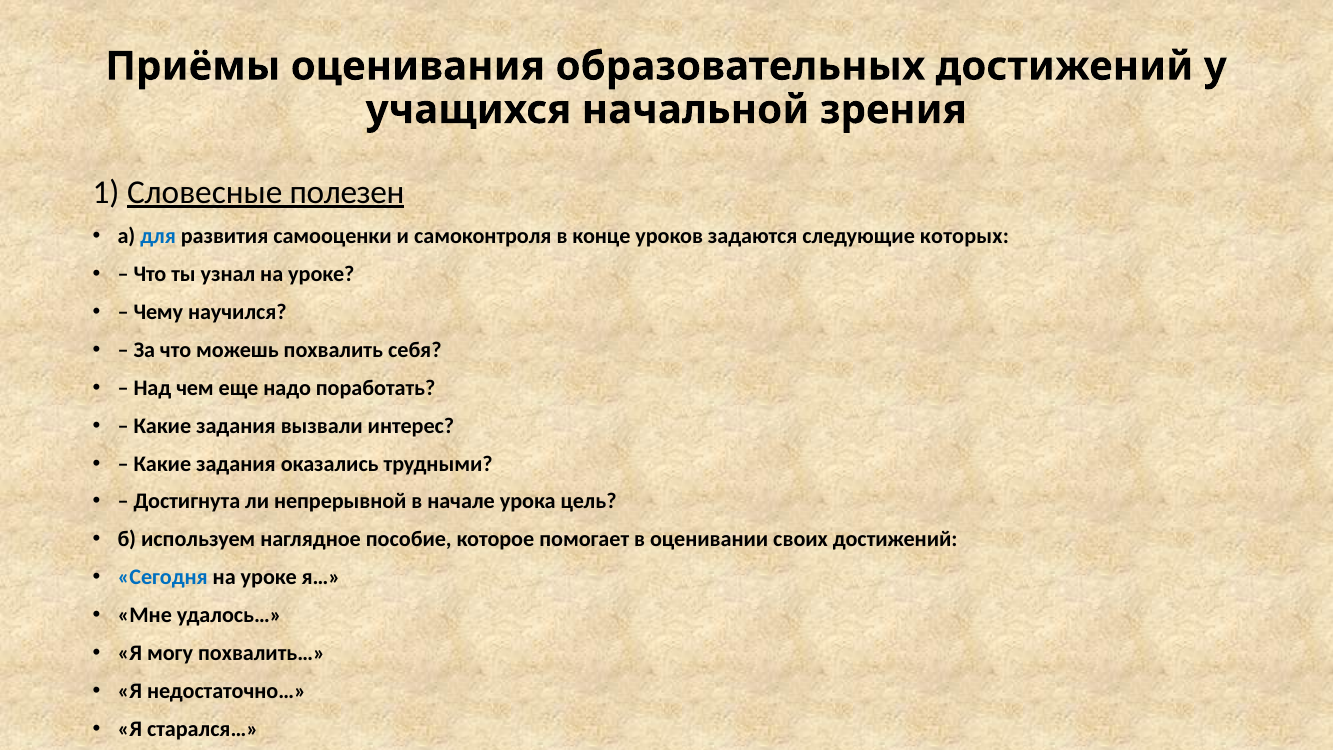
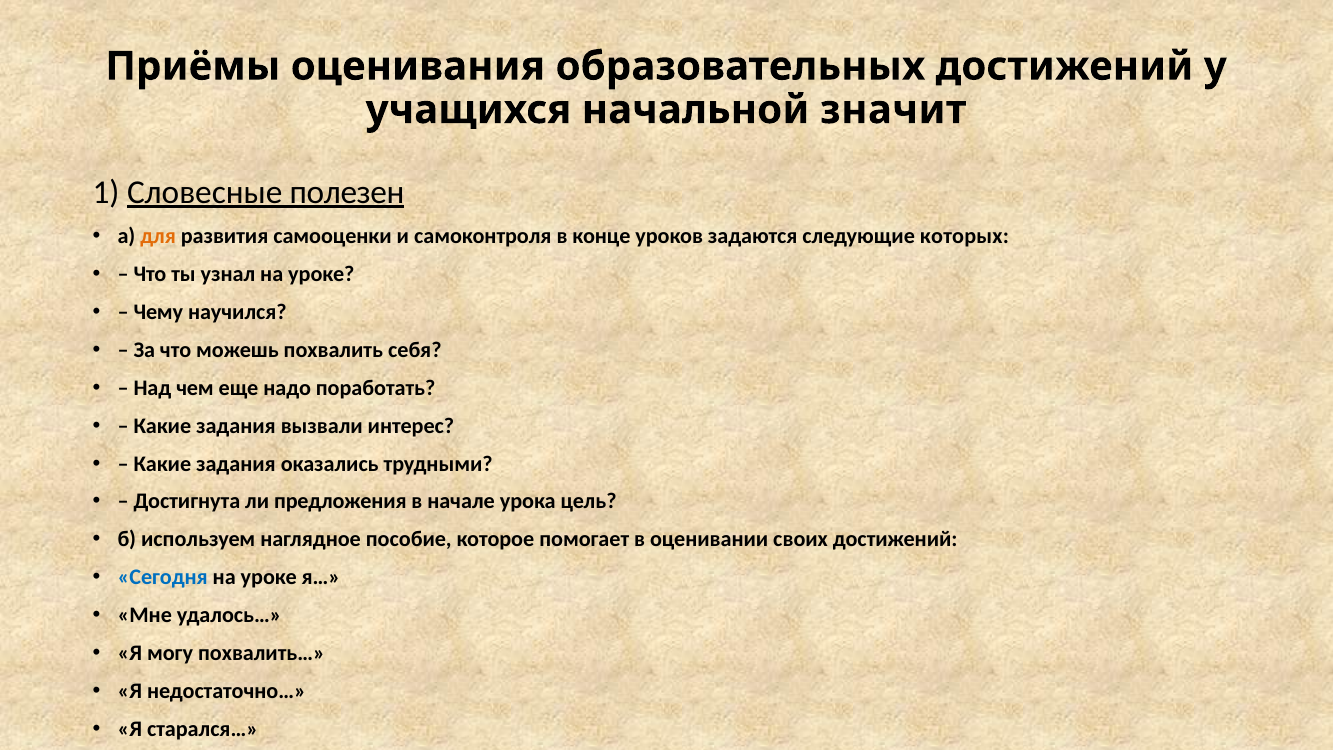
зрения: зрения -> значит (893, 110)
для colour: blue -> orange (158, 236)
непрерывной: непрерывной -> предложения (340, 501)
